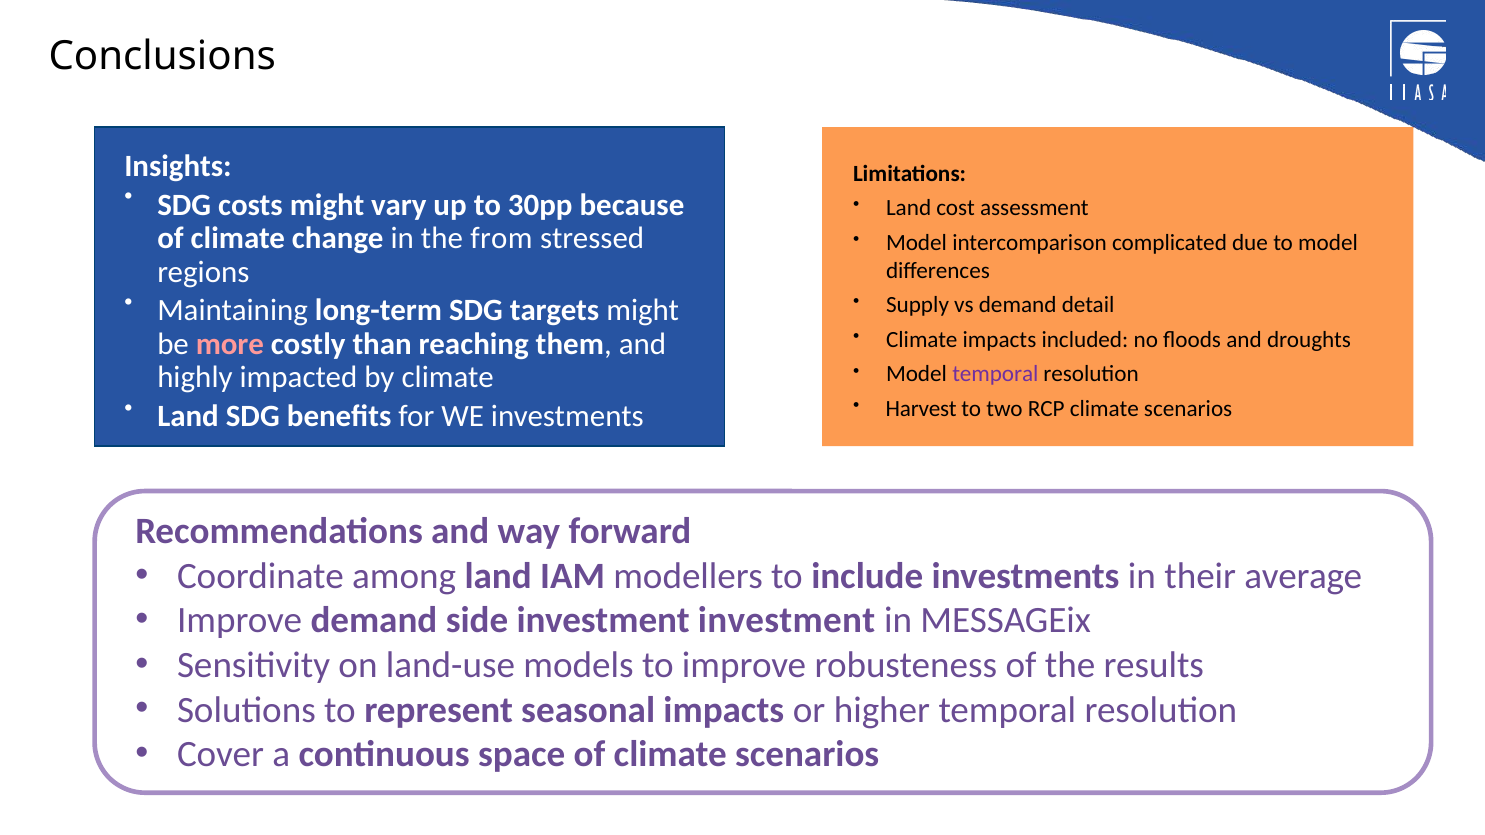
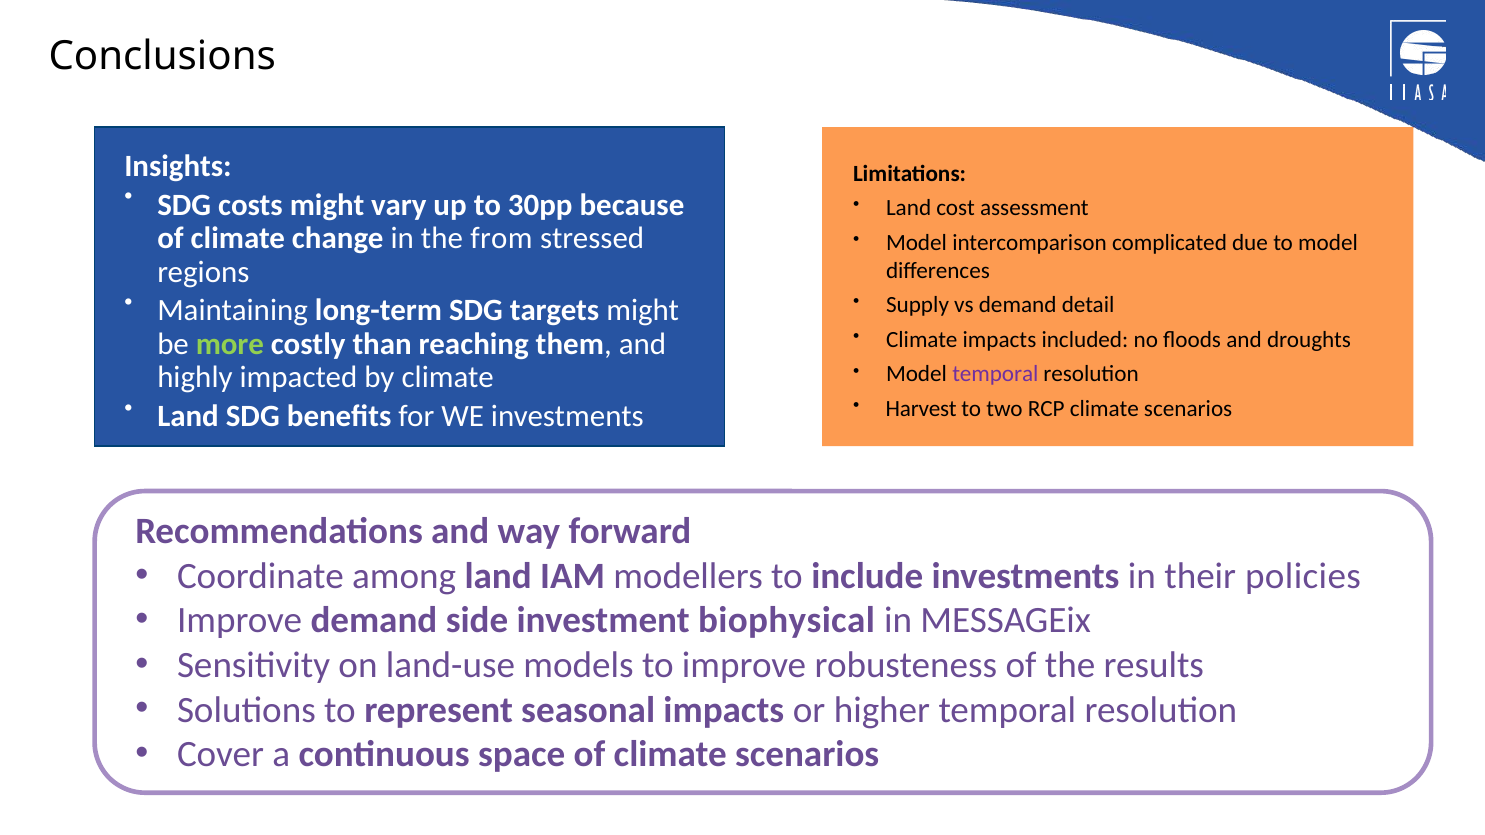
more colour: pink -> light green (230, 344)
average: average -> policies (1303, 576)
investment investment: investment -> biophysical (786, 621)
